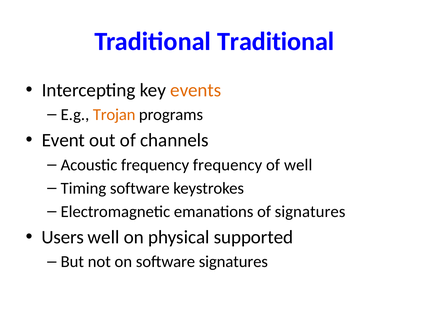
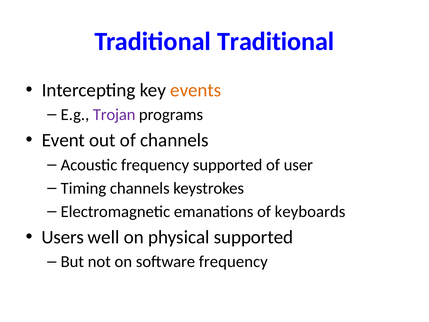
Trojan colour: orange -> purple (114, 115)
frequency frequency: frequency -> supported (228, 165)
of well: well -> user (298, 165)
Timing software: software -> channels (140, 188)
of signatures: signatures -> keyboards (310, 211)
software signatures: signatures -> frequency (233, 262)
